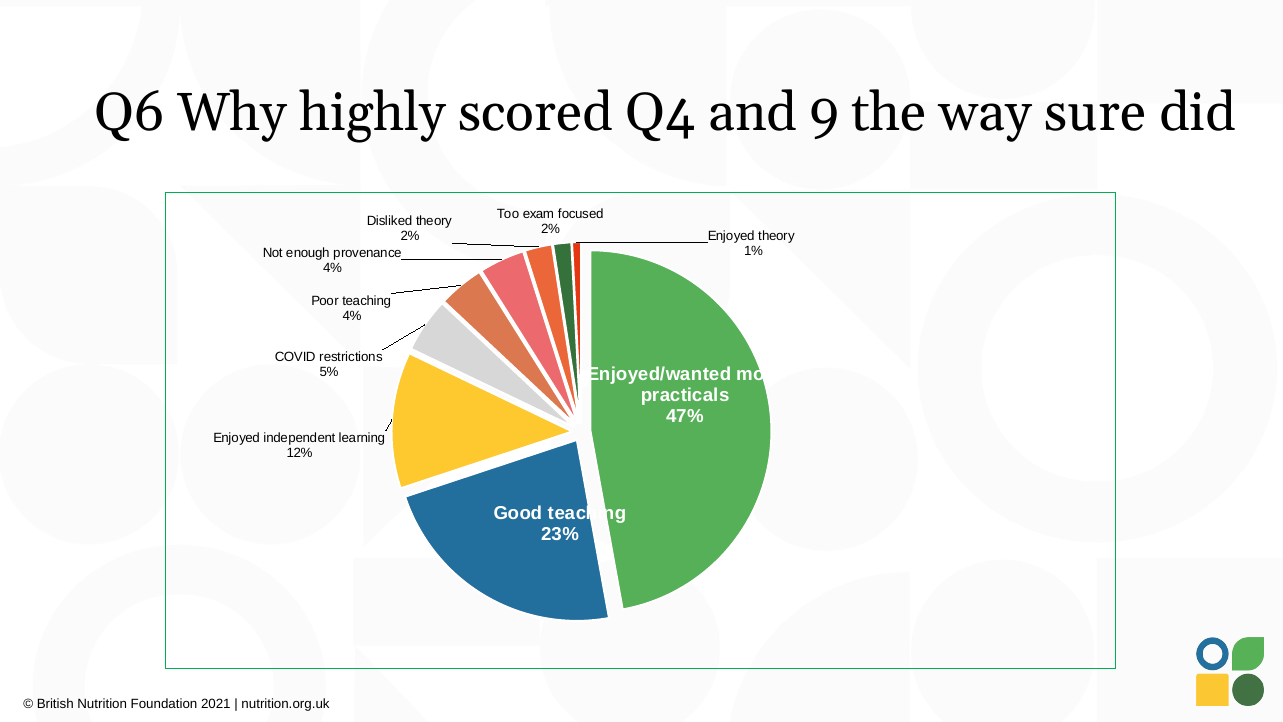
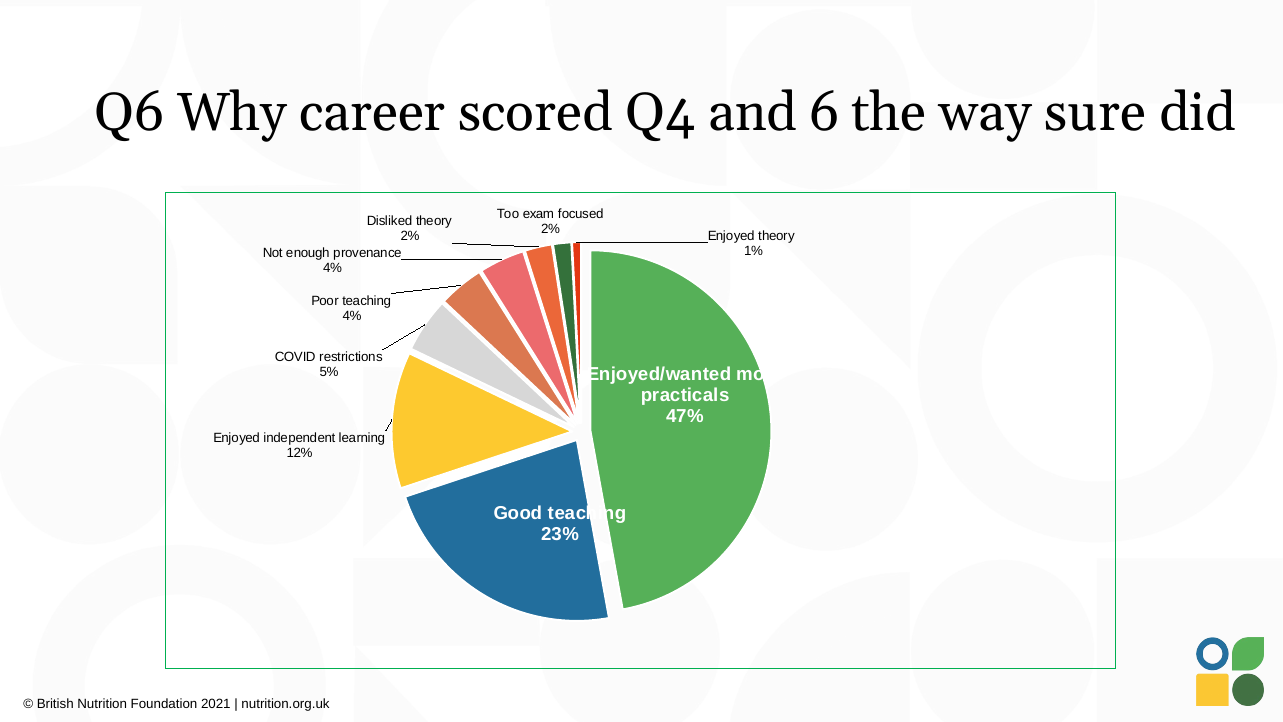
highly: highly -> career (373, 113)
9: 9 -> 6 (825, 113)
